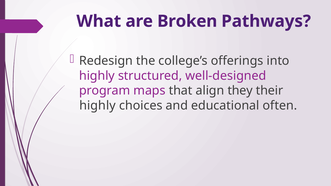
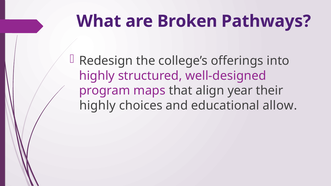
they: they -> year (240, 91)
often: often -> allow (280, 106)
